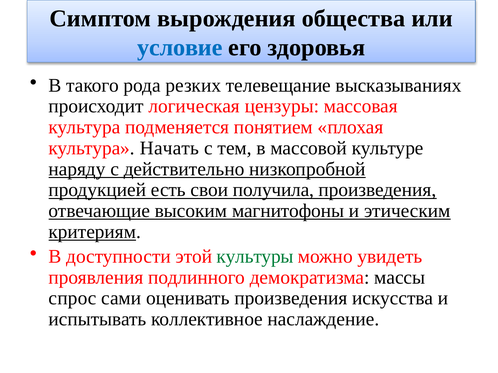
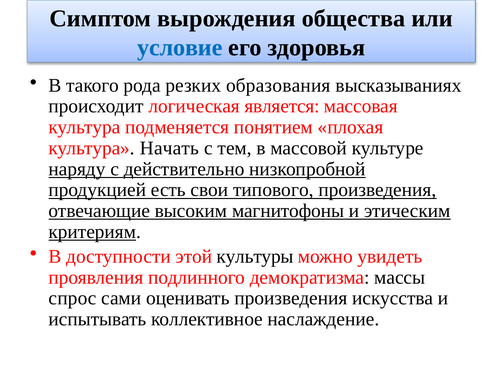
телевещание: телевещание -> образования (278, 86)
цензуры: цензуры -> является (282, 106)
получила: получила -> типового (273, 190)
культуры colour: green -> black (255, 257)
